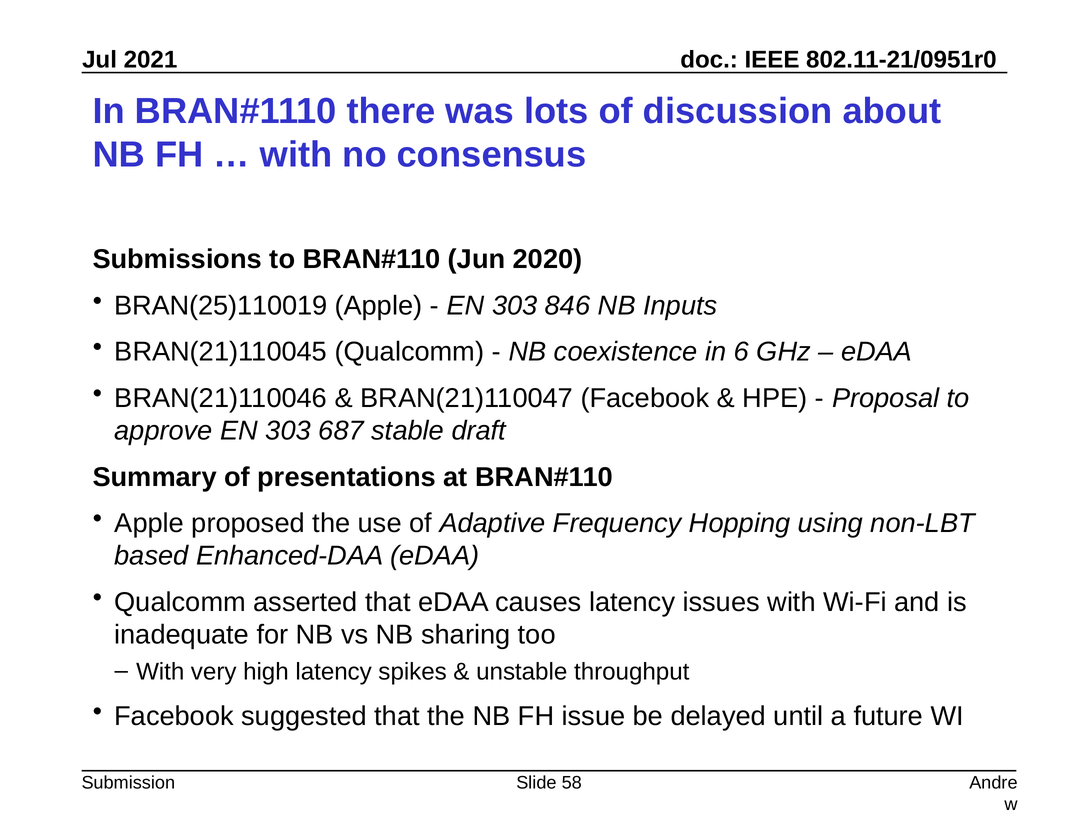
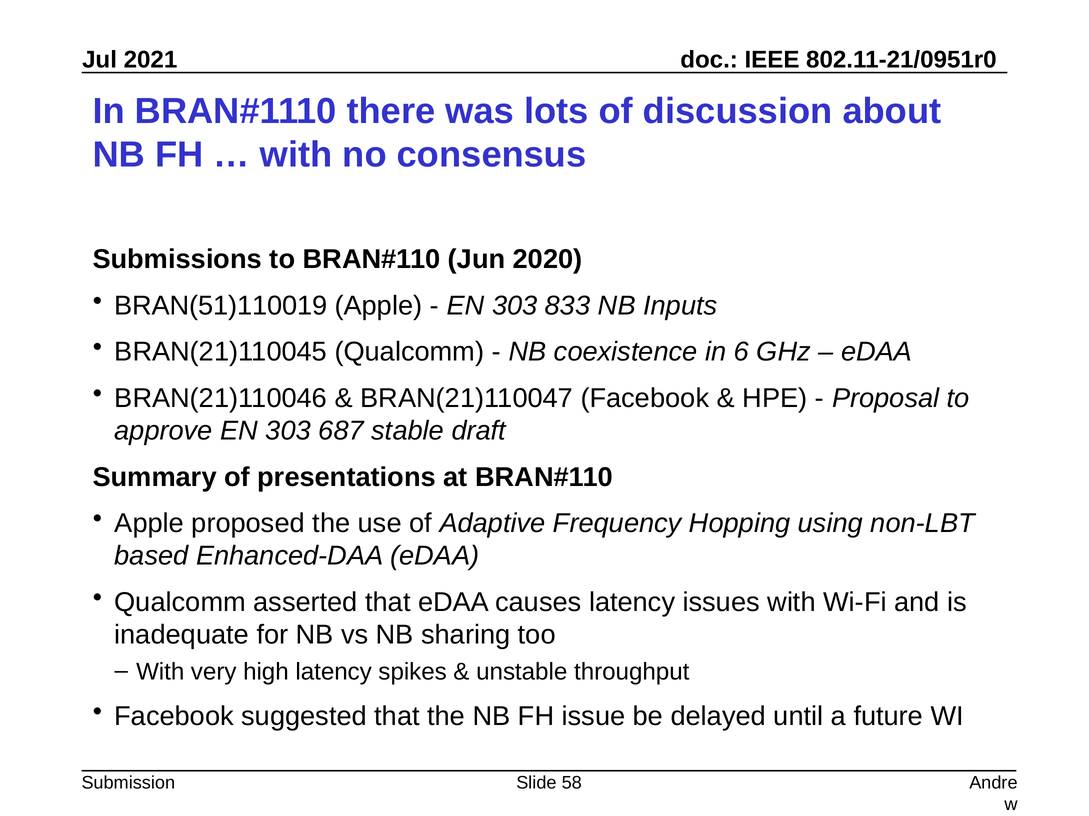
BRAN(25)110019: BRAN(25)110019 -> BRAN(51)110019 (221, 306)
846: 846 -> 833 (568, 306)
